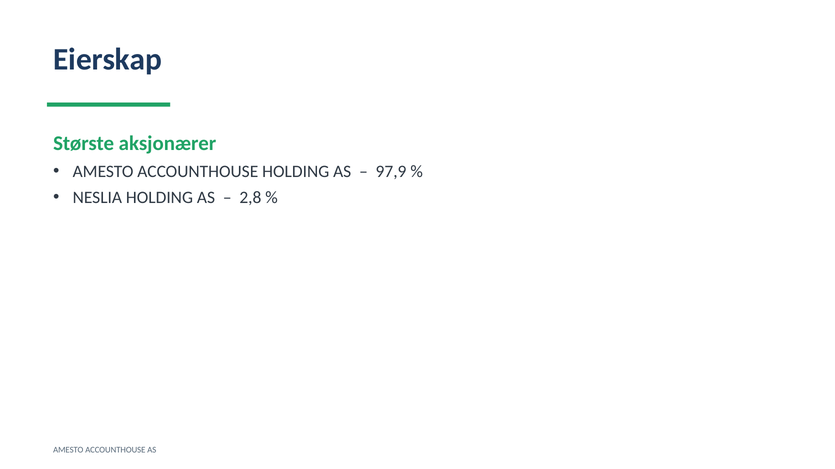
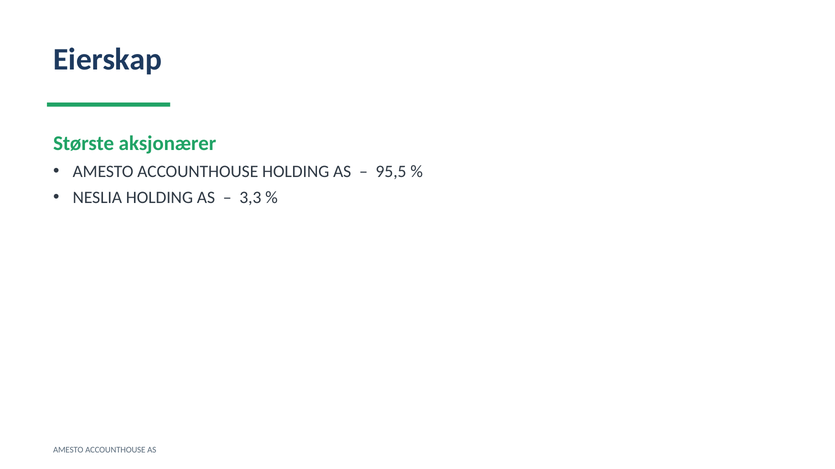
97,9: 97,9 -> 95,5 (391, 172)
2,8: 2,8 -> 3,3 (250, 198)
